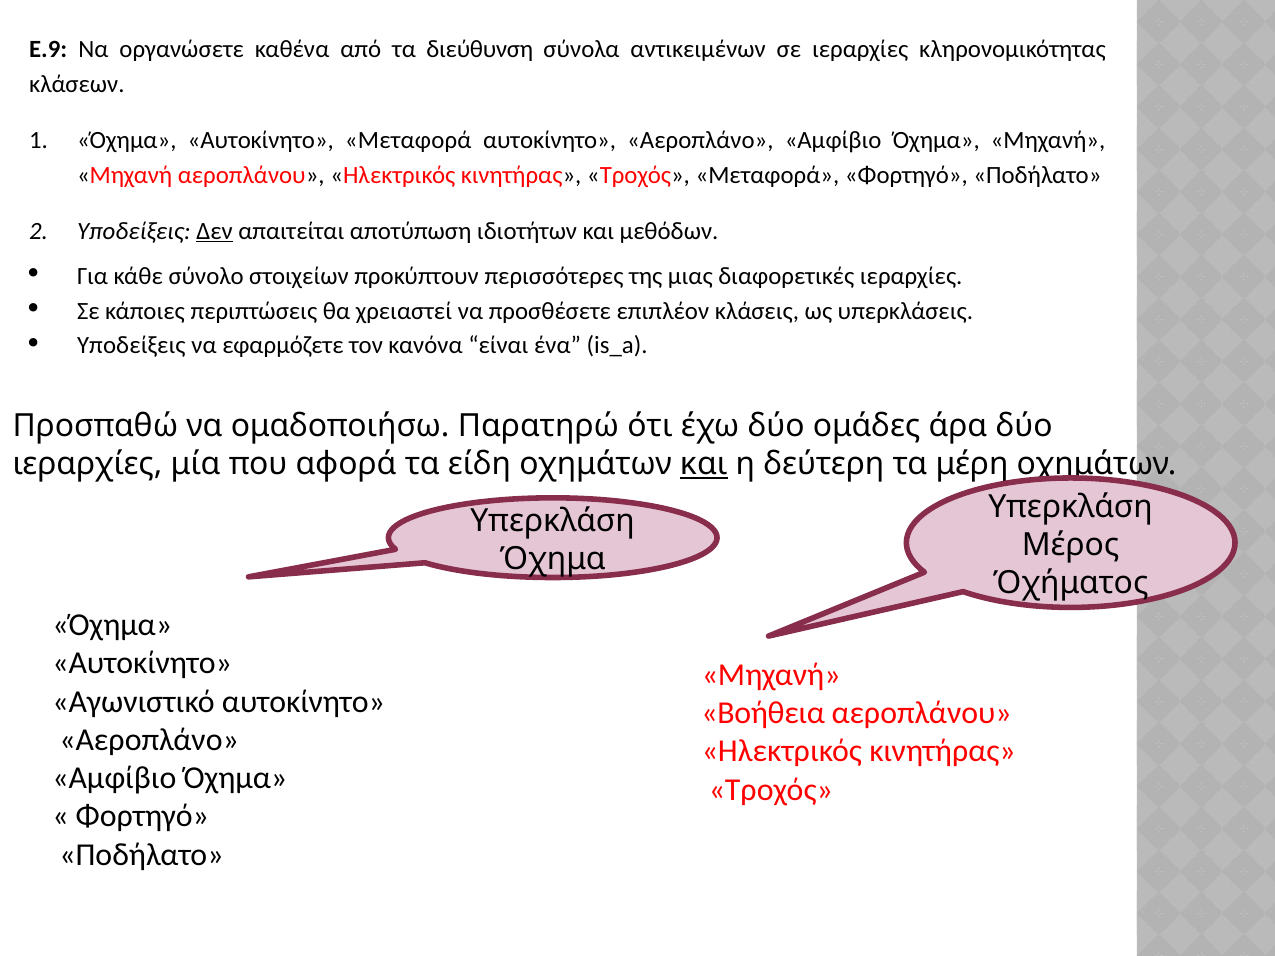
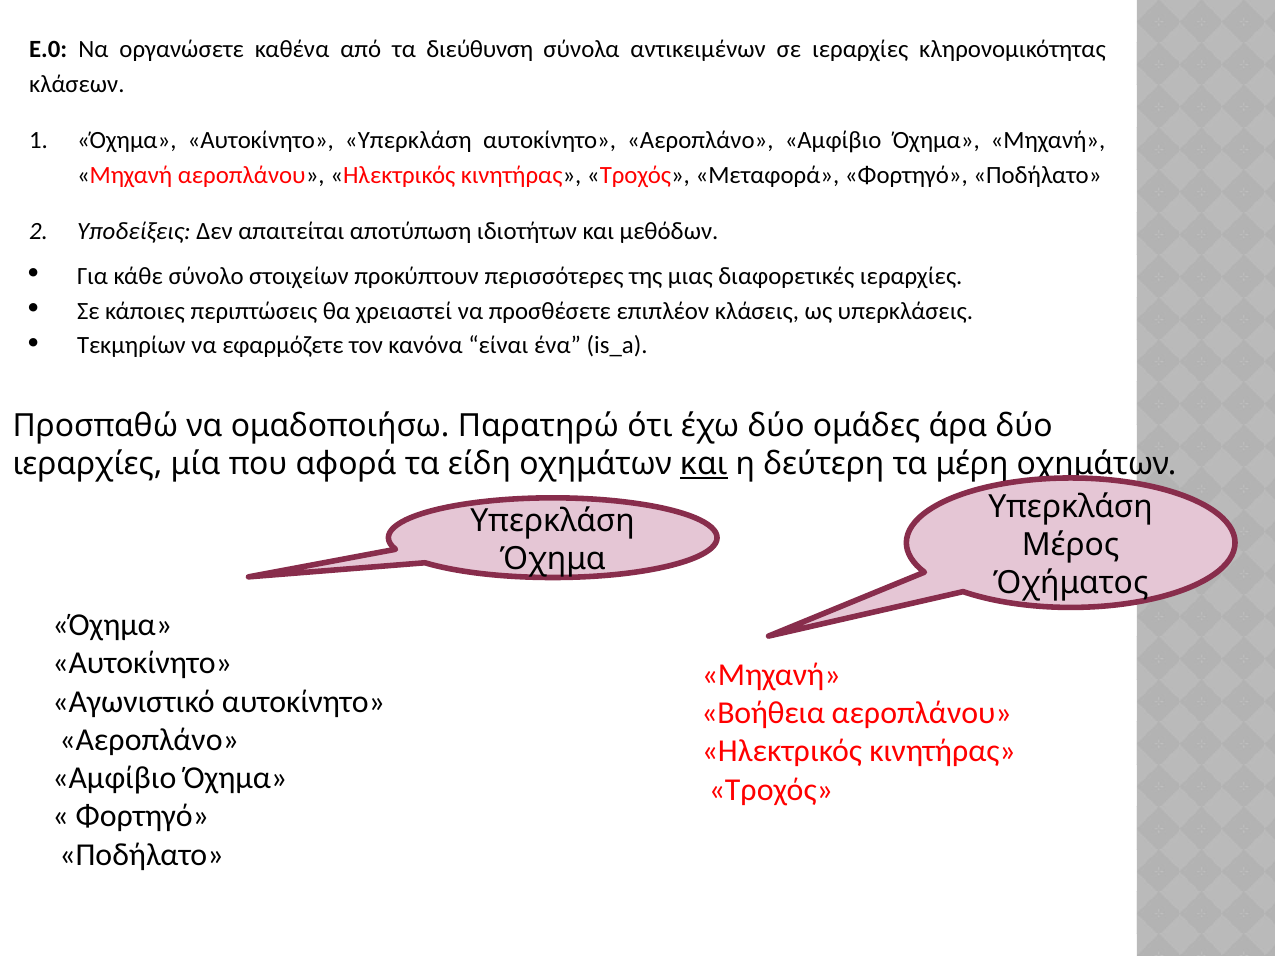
Ε.9: Ε.9 -> Ε.0 (48, 50)
Αυτοκίνητο Μεταφορά: Μεταφορά -> Υπερκλάση (408, 140)
Δεν underline: present -> none (215, 231)
Υποδείξεις: Υποδείξεις -> Τεκμηρίων (131, 346)
